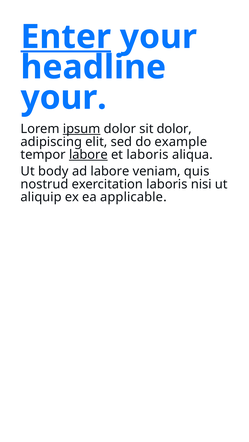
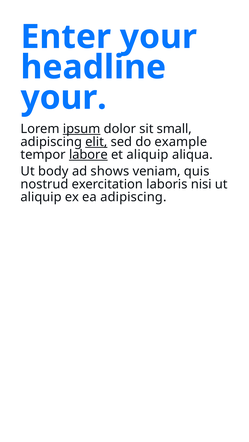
Enter underline: present -> none (66, 37)
sit dolor: dolor -> small (174, 129)
elit underline: none -> present (96, 142)
et laboris: laboris -> aliquip (148, 155)
ad labore: labore -> shows (110, 172)
ea applicable: applicable -> adipiscing (133, 197)
